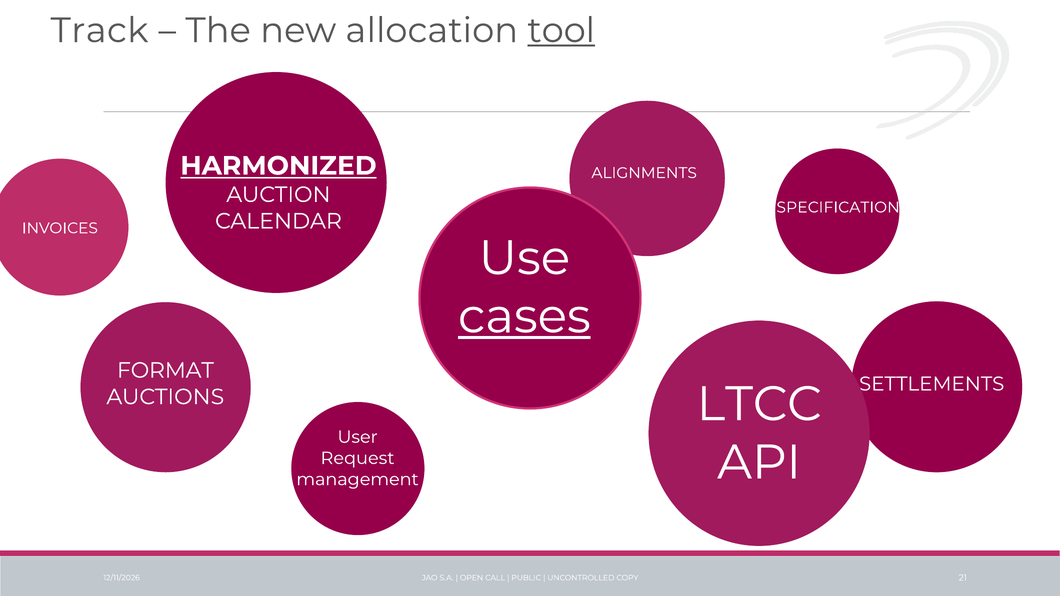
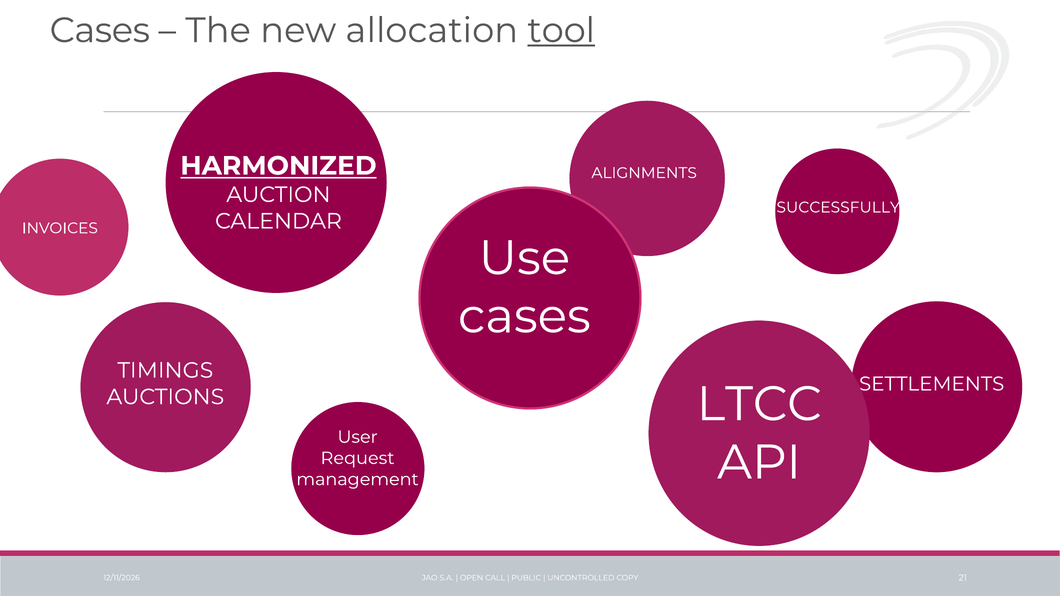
Track: Track -> Cases (100, 30)
SPECIFICATION: SPECIFICATION -> SUCCESSFULLY (838, 207)
cases underline: present -> none (524, 317)
FORMAT: FORMAT -> TIMINGS (165, 371)
